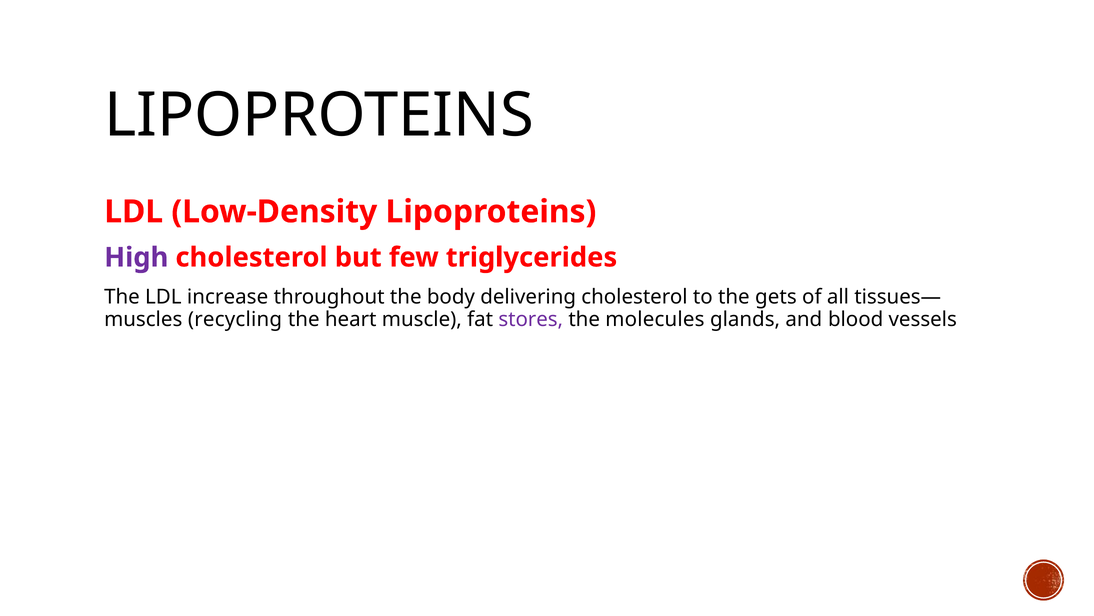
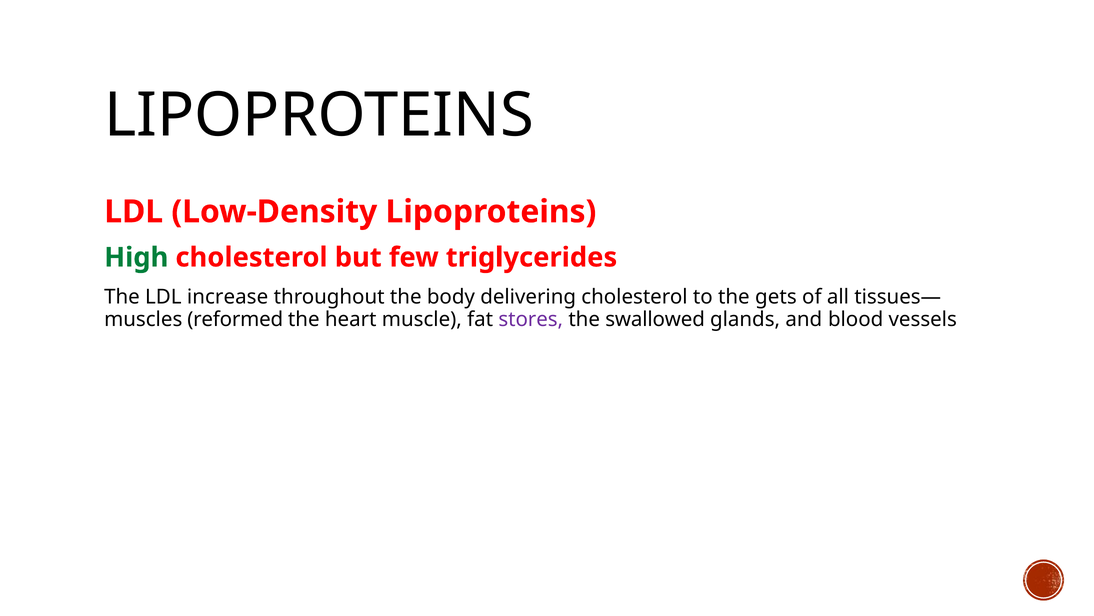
High colour: purple -> green (136, 257)
recycling: recycling -> reformed (235, 319)
molecules: molecules -> swallowed (655, 319)
